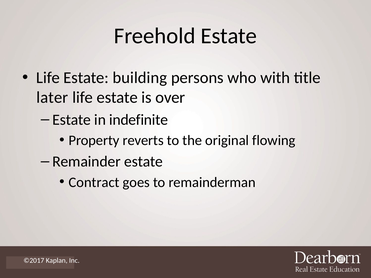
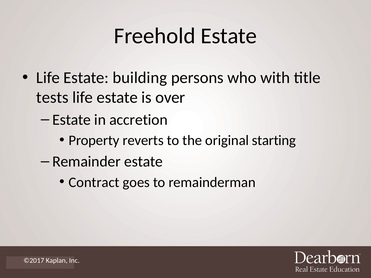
later: later -> tests (52, 98)
indefinite: indefinite -> accretion (139, 120)
flowing: flowing -> starting (274, 141)
